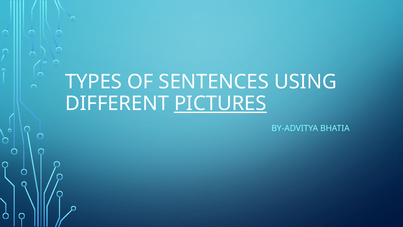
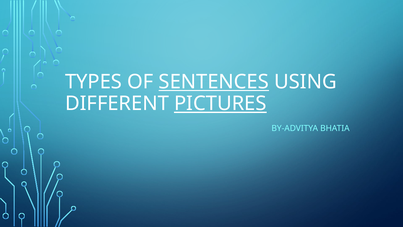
SENTENCES underline: none -> present (214, 82)
